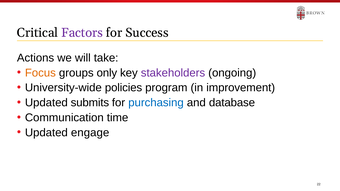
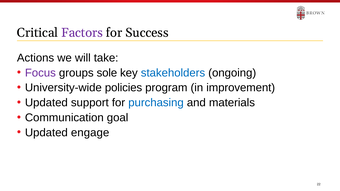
Focus colour: orange -> purple (40, 73)
only: only -> sole (107, 73)
stakeholders colour: purple -> blue (173, 73)
submits: submits -> support (90, 103)
database: database -> materials (232, 103)
time: time -> goal (118, 118)
